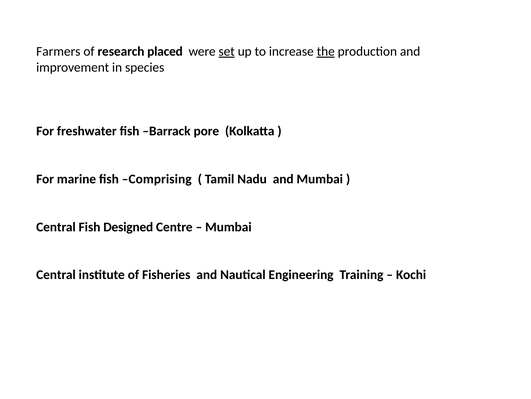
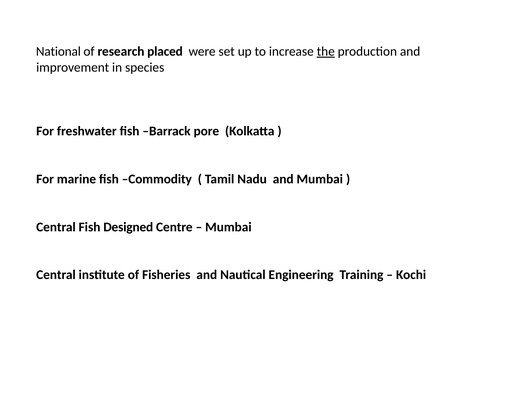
Farmers: Farmers -> National (58, 51)
set underline: present -> none (227, 51)
Comprising: Comprising -> Commodity (157, 179)
